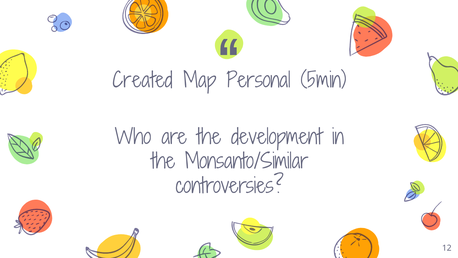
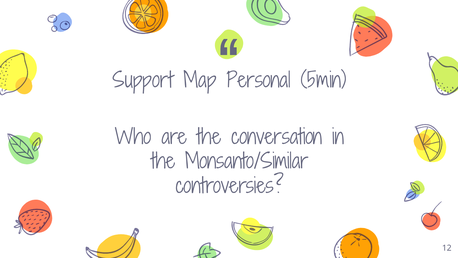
Created: Created -> Support (143, 81)
development: development -> conversation (277, 137)
